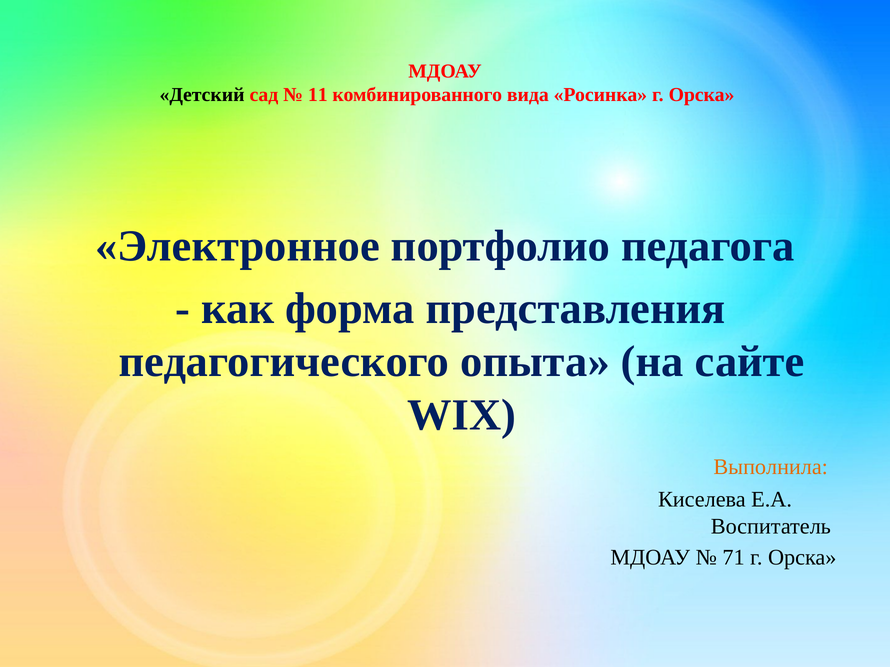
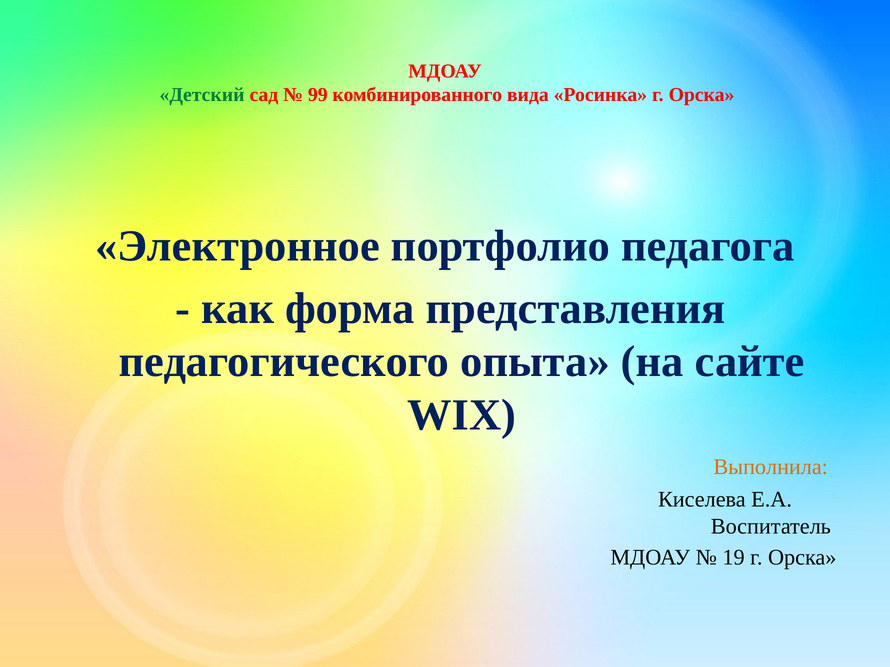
Детский colour: black -> green (202, 95)
11: 11 -> 99 (318, 95)
71: 71 -> 19 (734, 558)
